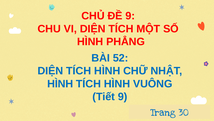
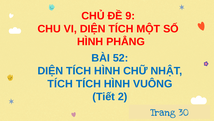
HÌNH: HÌNH -> TÍCH (60, 84)
Tiết 9: 9 -> 2 (123, 96)
